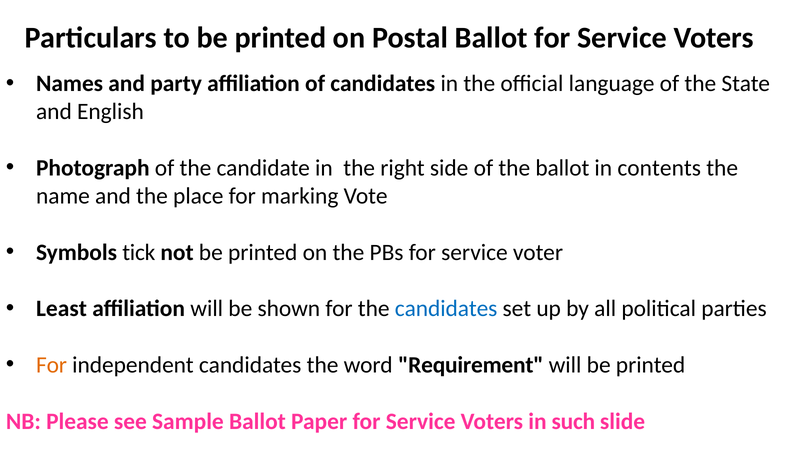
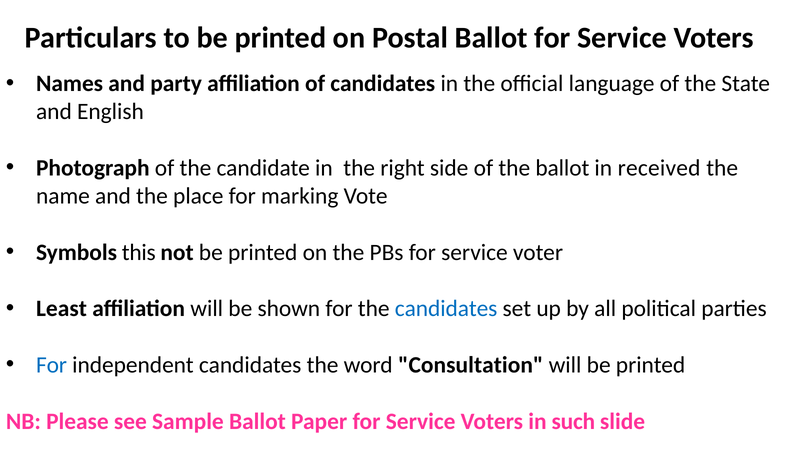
contents: contents -> received (659, 168)
tick: tick -> this (139, 252)
For colour: orange -> blue (52, 365)
Requirement: Requirement -> Consultation (471, 365)
